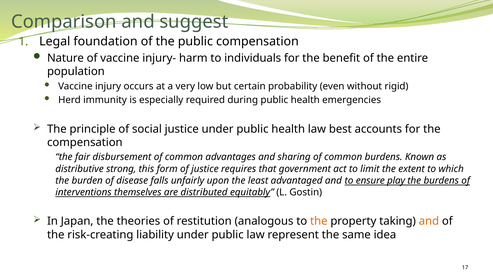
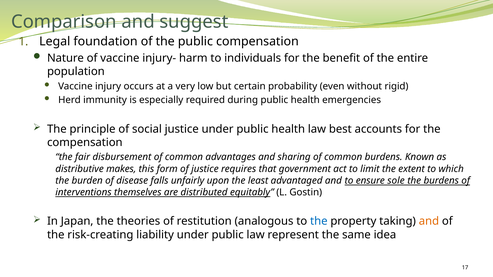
strong: strong -> makes (121, 169)
play: play -> sole (396, 181)
the colour: orange -> blue (319, 221)
